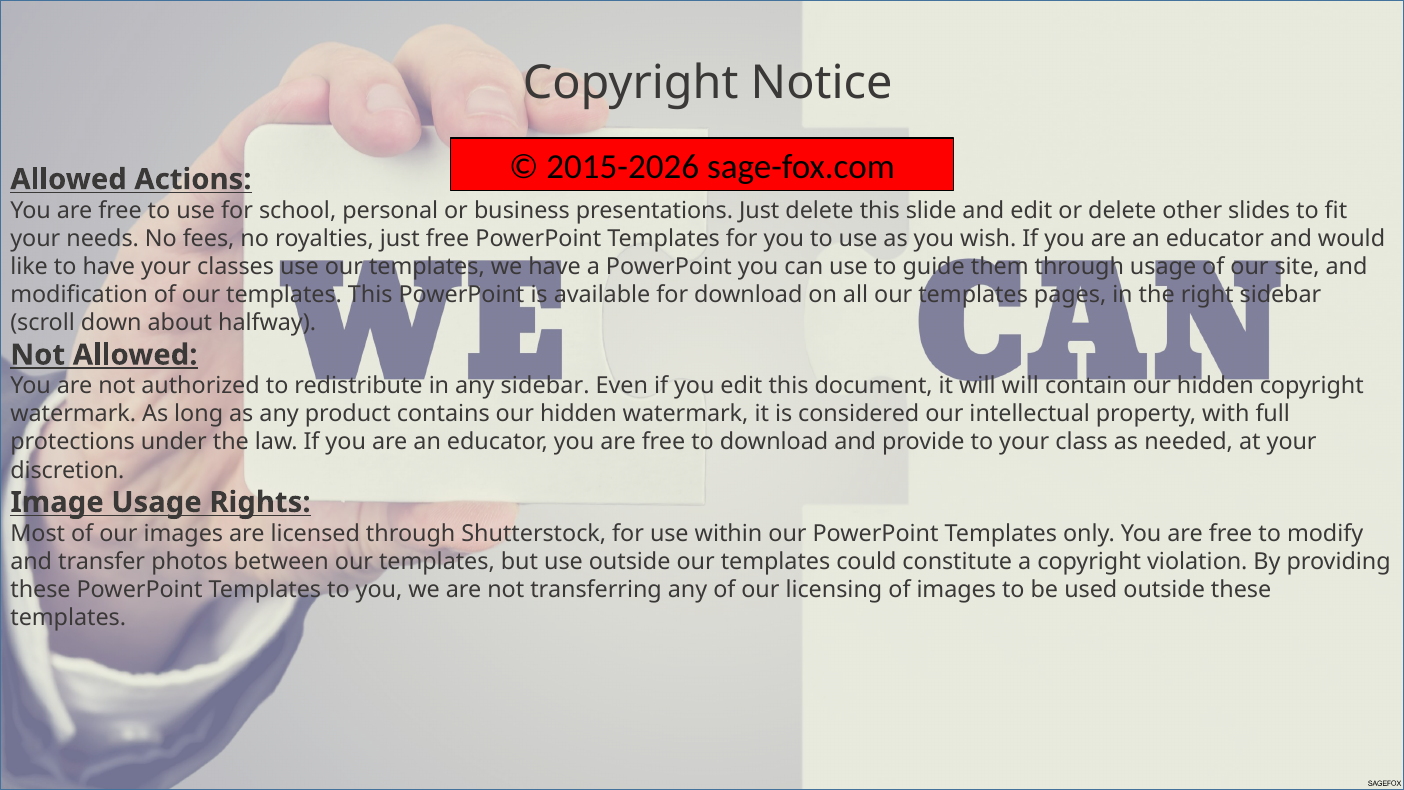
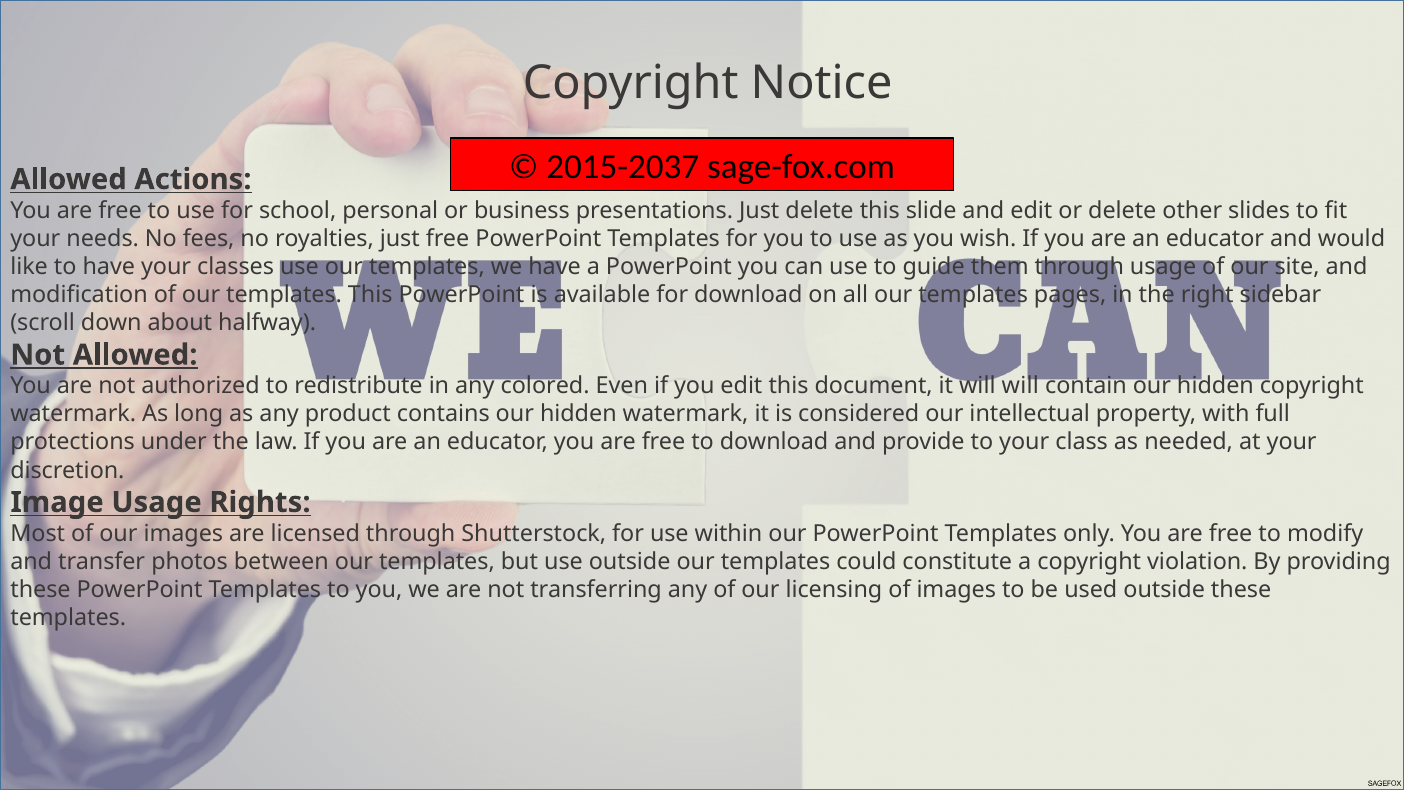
2015-2026: 2015-2026 -> 2015-2037 (623, 167)
any sidebar: sidebar -> colored (545, 386)
